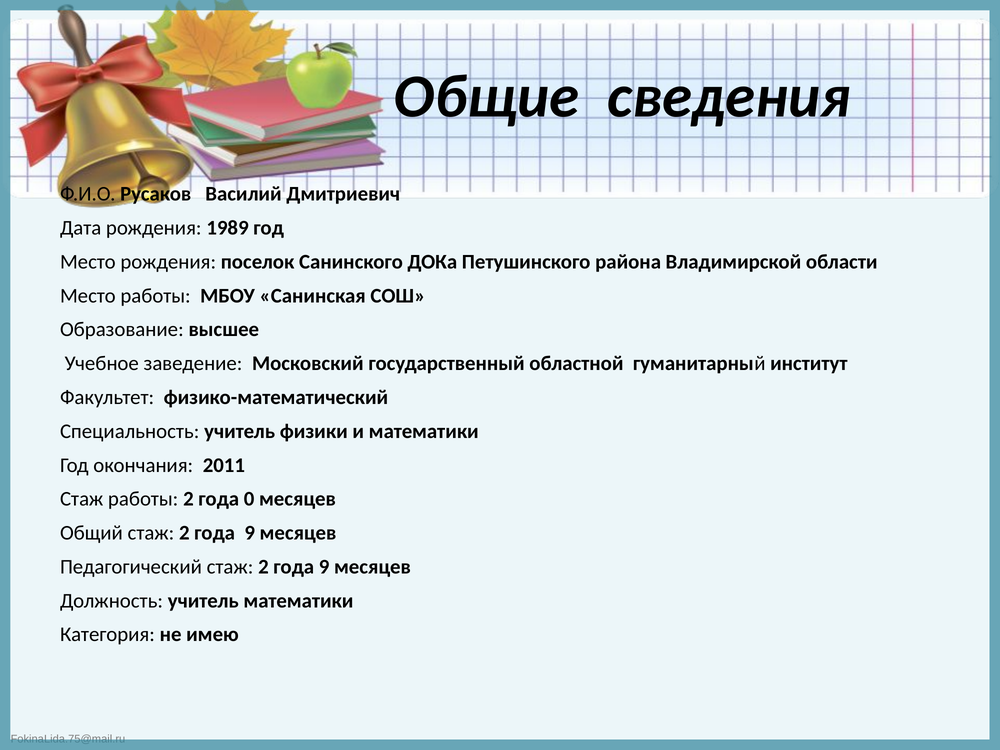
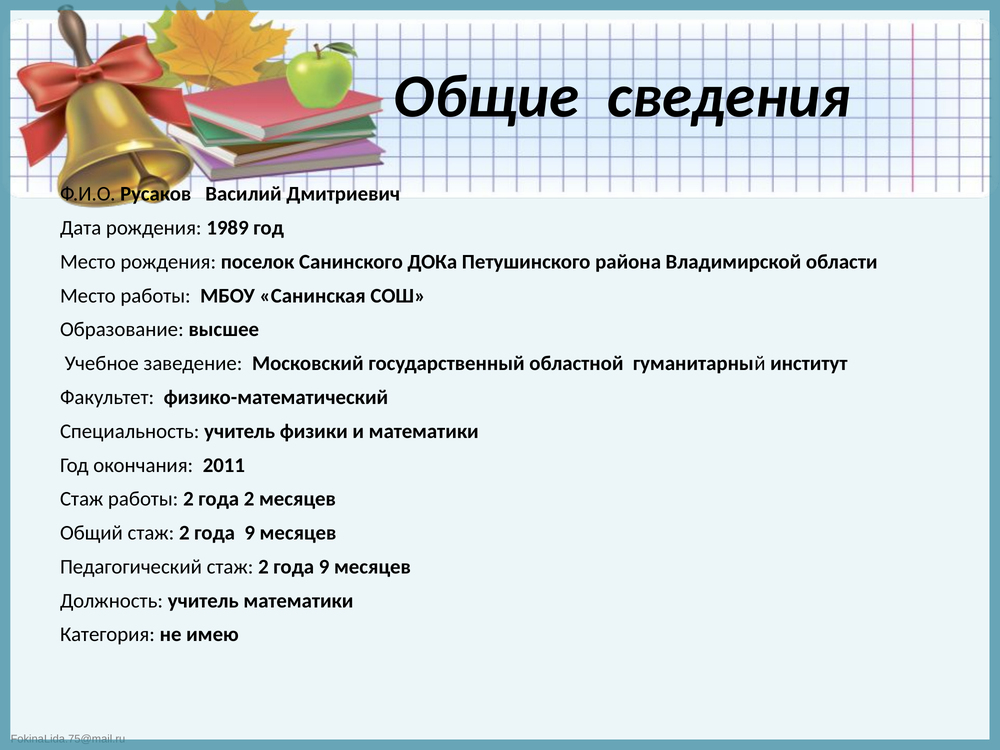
года 0: 0 -> 2 (249, 499)
